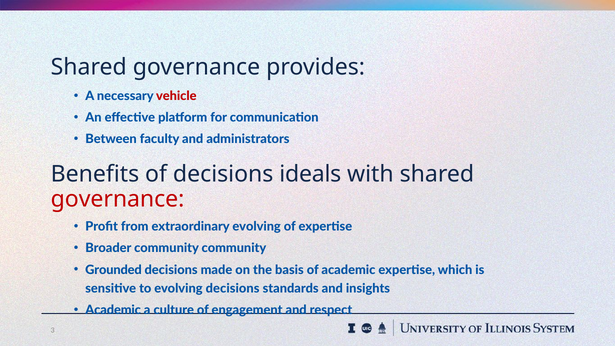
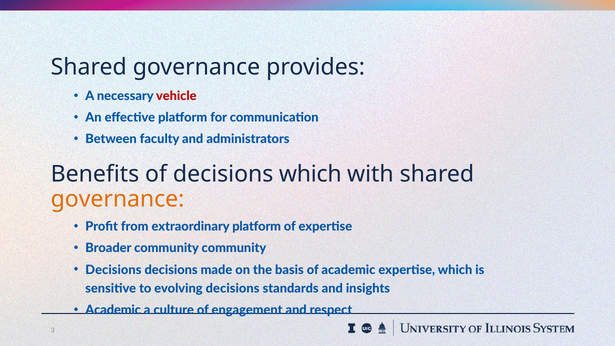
decisions ideals: ideals -> which (310, 174)
governance colour: red -> orange (118, 199)
extraordinary evolving: evolving -> platform (257, 227)
Grounded: Grounded -> Decisions (113, 270)
